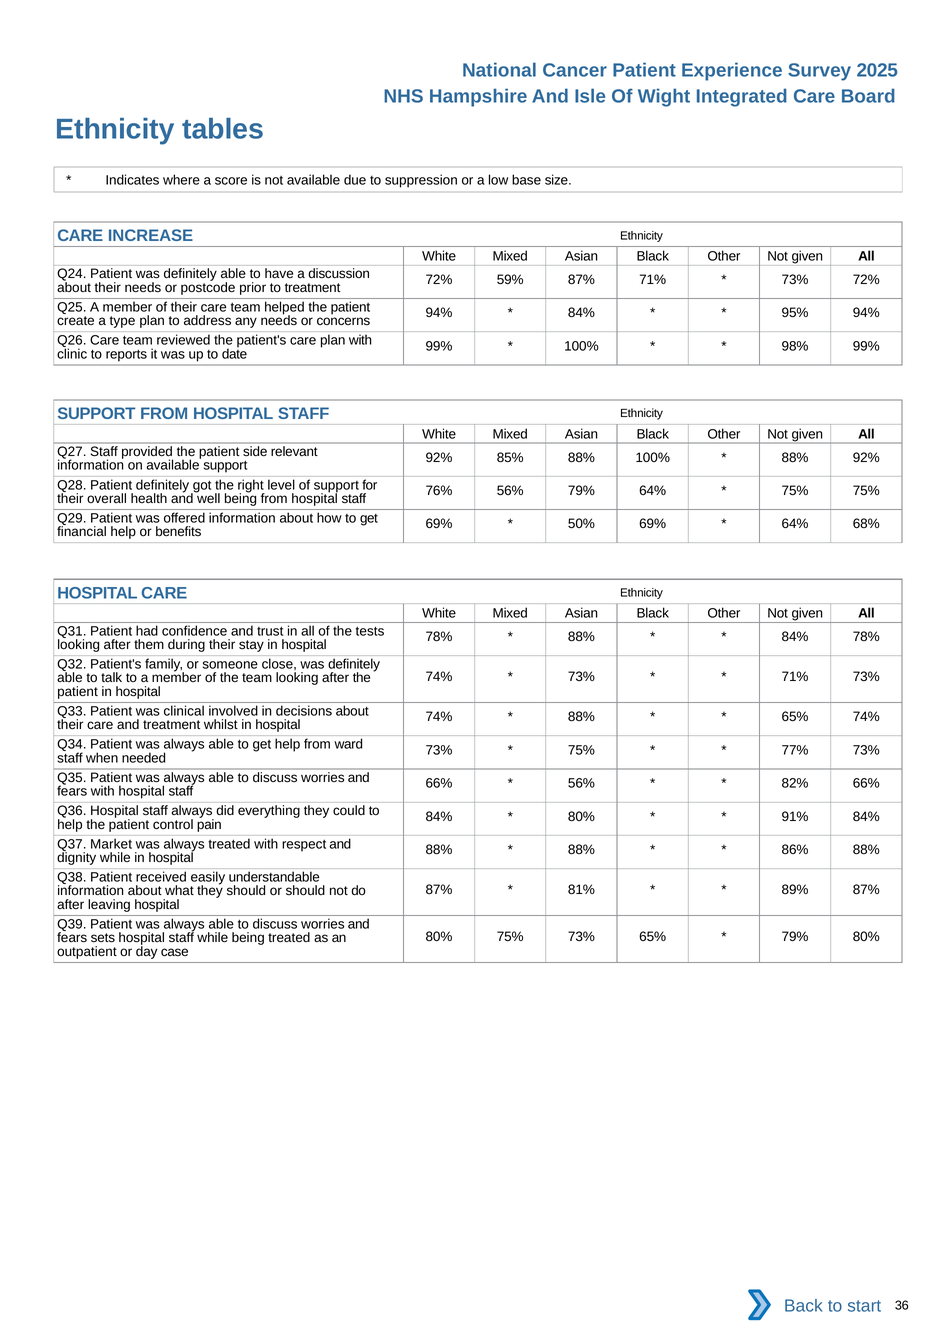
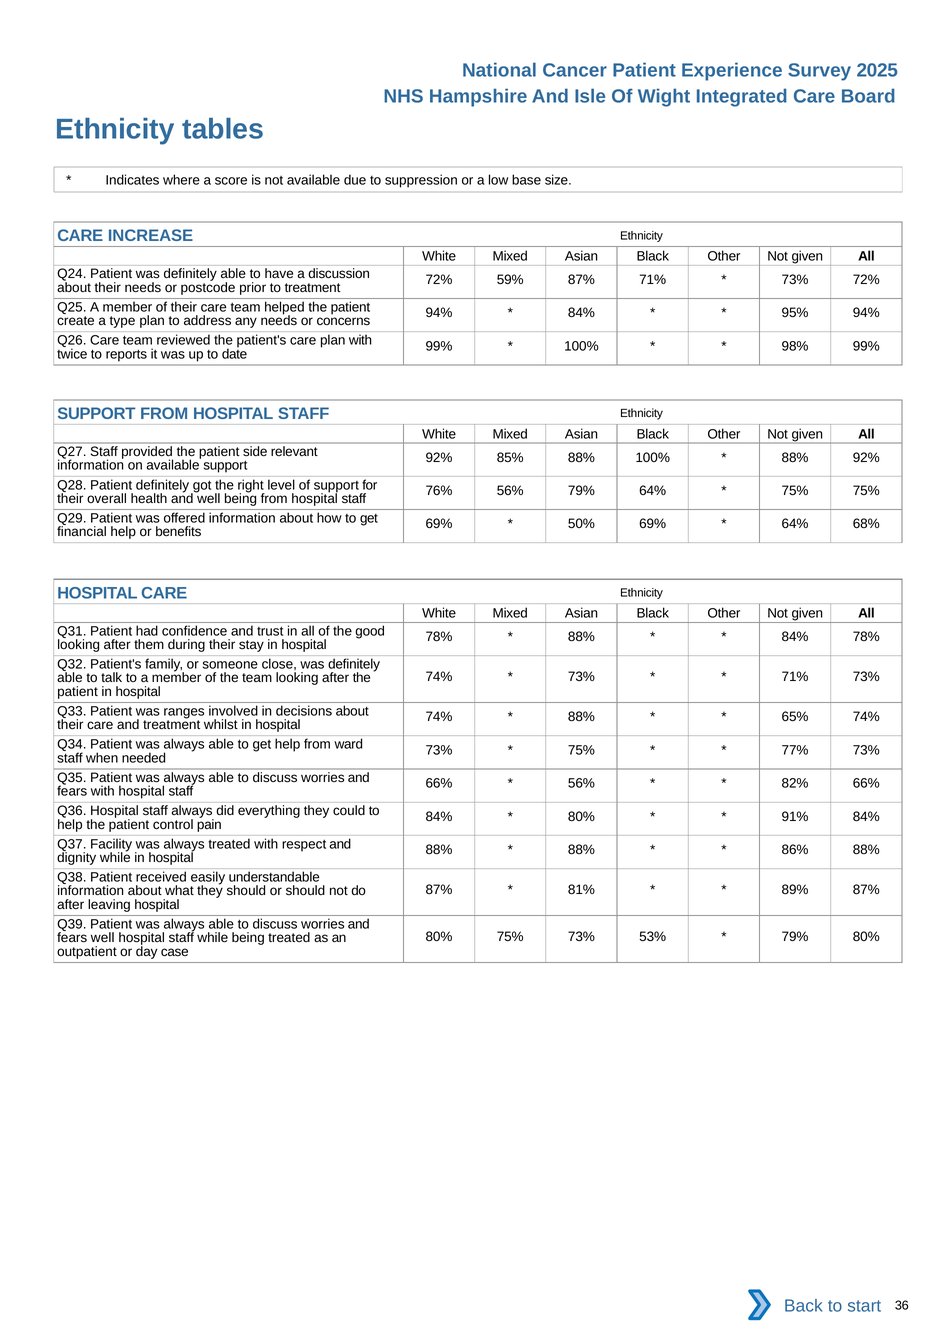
clinic: clinic -> twice (72, 354)
tests: tests -> good (370, 631)
clinical: clinical -> ranges (184, 711)
Market: Market -> Facility (111, 844)
73% 65%: 65% -> 53% (653, 937)
fears sets: sets -> well (103, 938)
